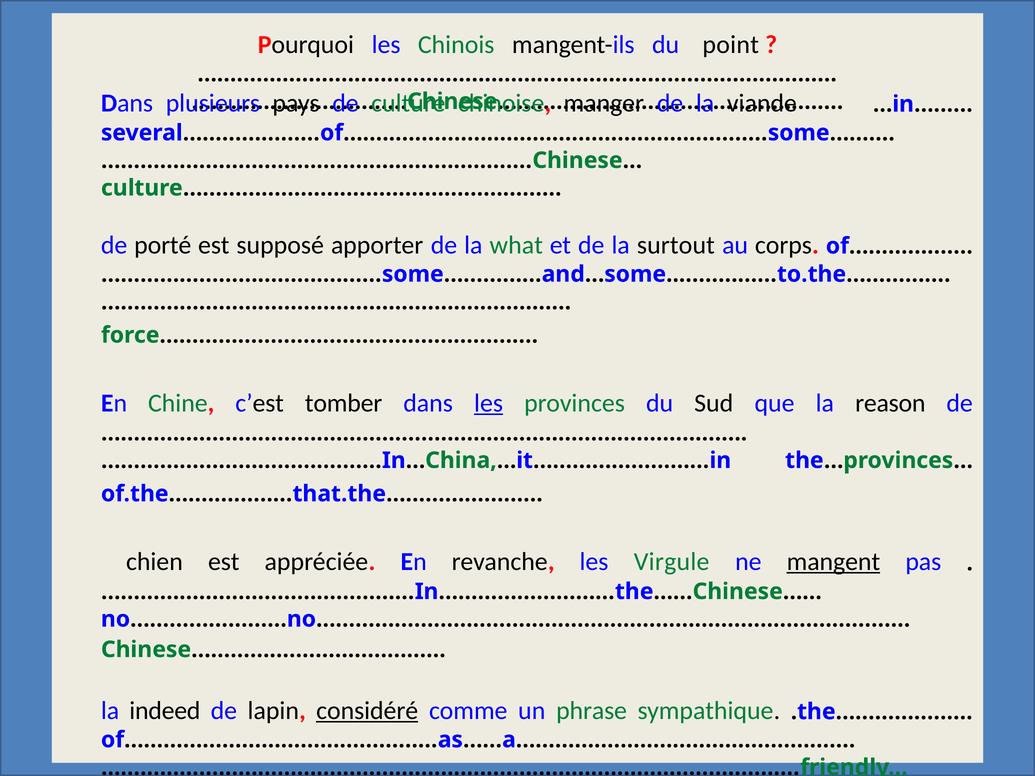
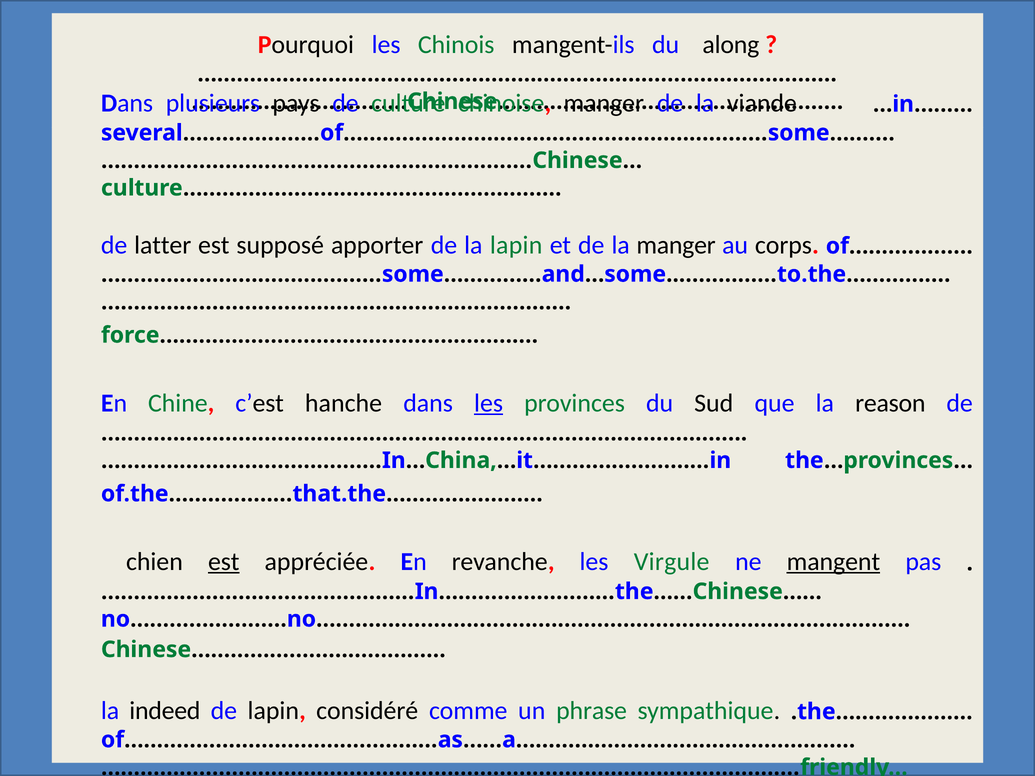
point: point -> along (731, 45)
porté: porté -> latter (163, 245)
la what: what -> lapin (516, 245)
la surtout: surtout -> manger (676, 245)
tomber: tomber -> hanche (344, 403)
est underline: none -> present (224, 562)
considéré underline: present -> none (367, 711)
